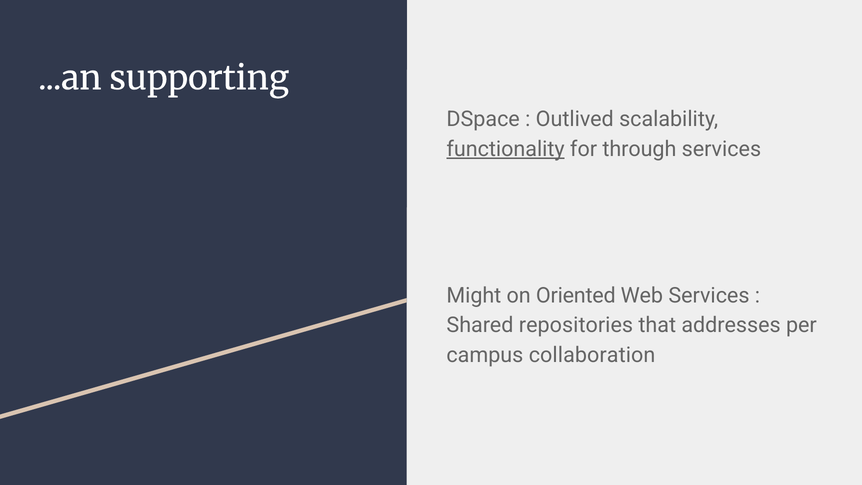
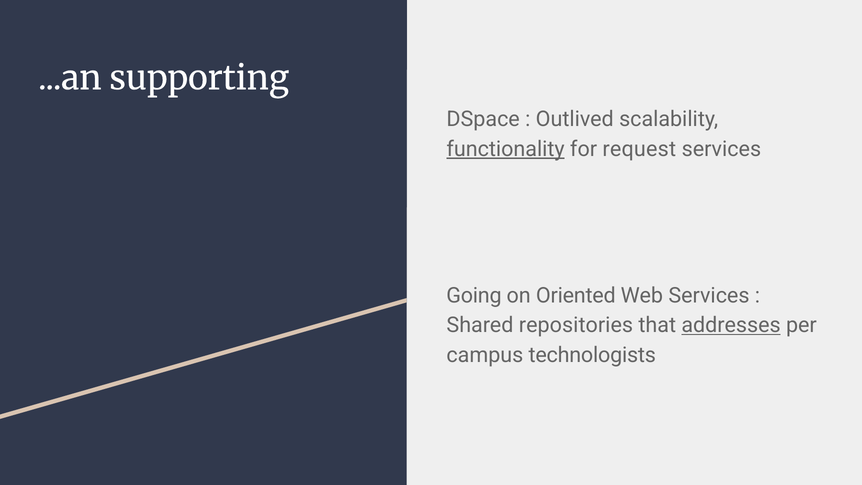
through: through -> request (639, 149)
Might: Might -> Going (474, 295)
addresses underline: none -> present (731, 325)
collaboration: collaboration -> technologists (592, 355)
